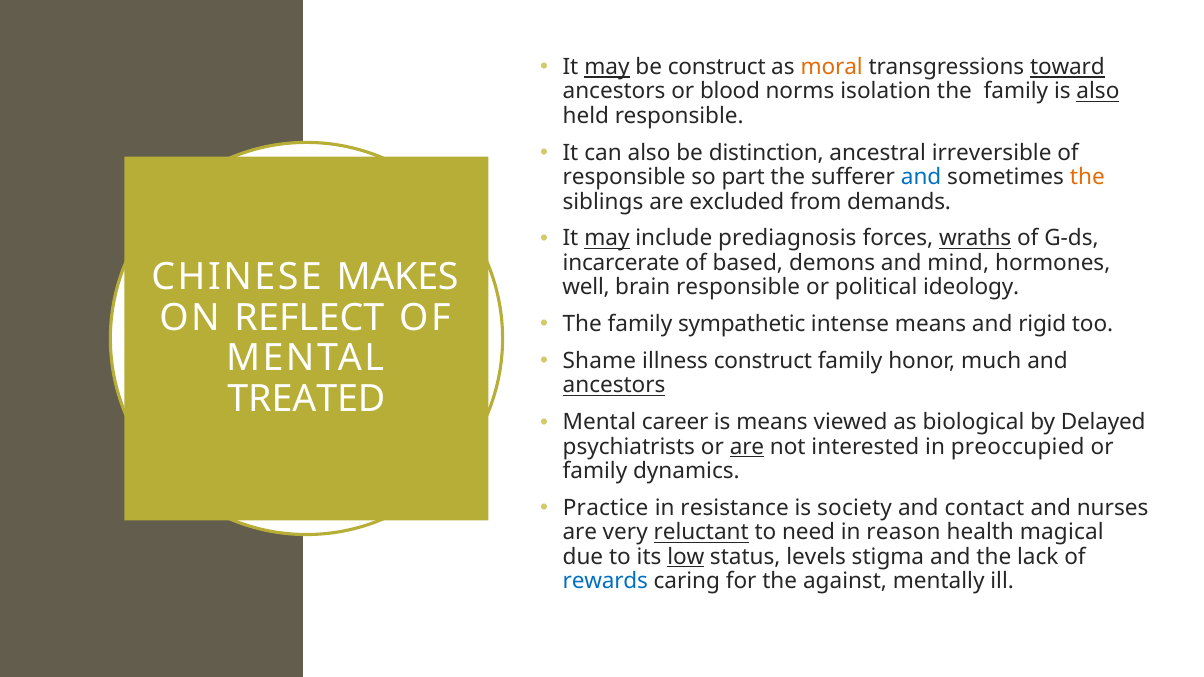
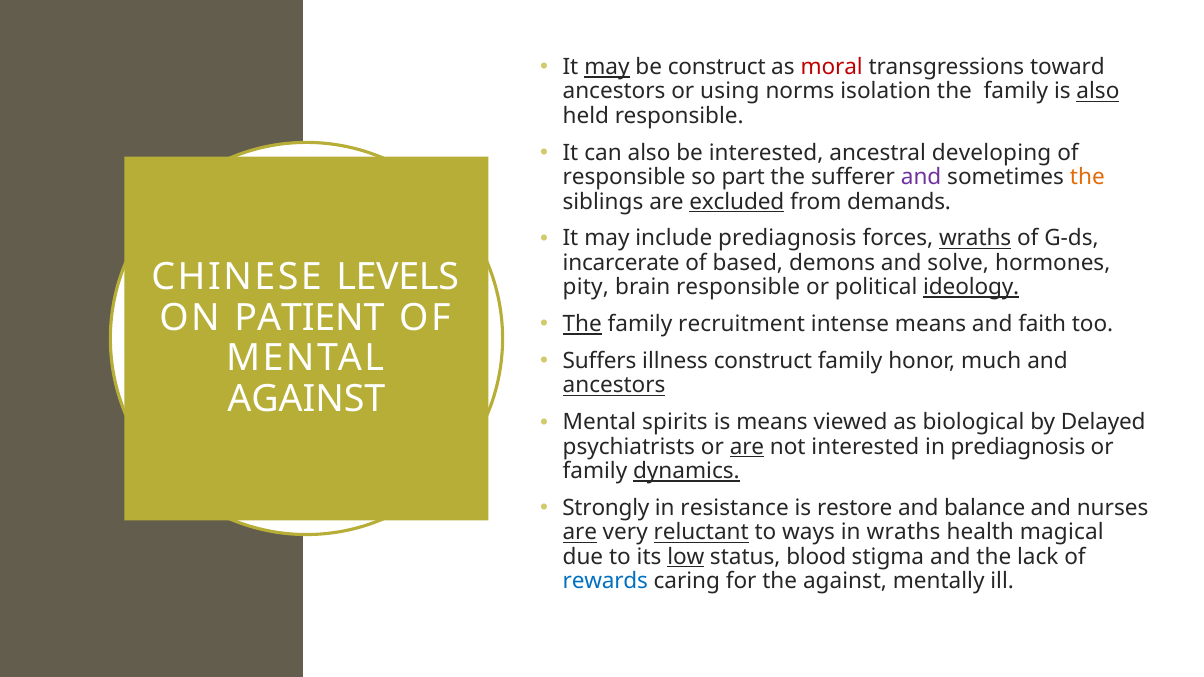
moral colour: orange -> red (832, 67)
toward underline: present -> none (1067, 67)
blood: blood -> using (730, 92)
be distinction: distinction -> interested (766, 153)
irreversible: irreversible -> developing (992, 153)
and colour: blue -> purple (921, 177)
excluded underline: none -> present (737, 202)
may underline: present -> none (607, 239)
mind: mind -> solve (958, 263)
MAKES: MAKES -> LEVELS (398, 277)
well: well -> pity (586, 287)
ideology underline: none -> present (971, 287)
REFLECT: REFLECT -> PATIENT (310, 318)
The underline: none -> present (582, 324)
sympathetic: sympathetic -> recruitment (742, 324)
rigid: rigid -> faith (1042, 324)
Shame: Shame -> Suffers (600, 361)
TREATED: TREATED -> AGAINST (306, 399)
career: career -> spirits (675, 423)
in preoccupied: preoccupied -> prediagnosis (1018, 447)
dynamics underline: none -> present (686, 471)
Practice: Practice -> Strongly (606, 508)
society: society -> restore (855, 508)
contact: contact -> balance (985, 508)
are underline: none -> present (580, 533)
need: need -> ways (809, 533)
in reason: reason -> wraths (904, 533)
levels: levels -> blood (816, 557)
